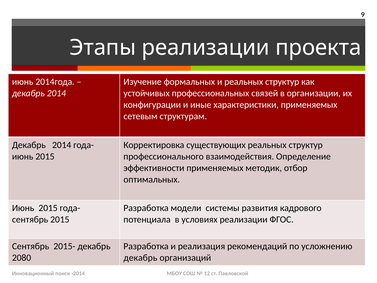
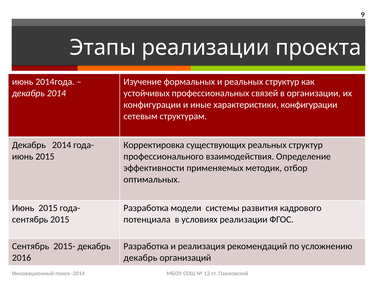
характеристики применяемых: применяемых -> конфигурации (309, 105)
2080: 2080 -> 2016 (22, 258)
